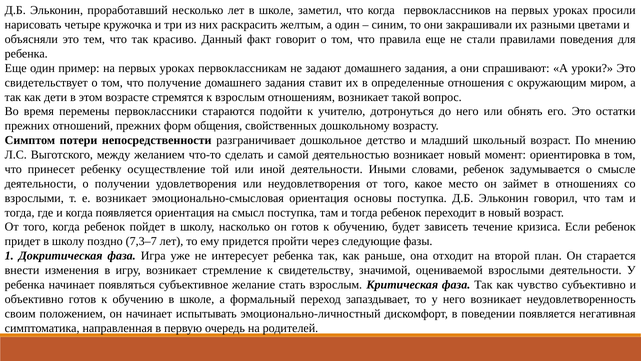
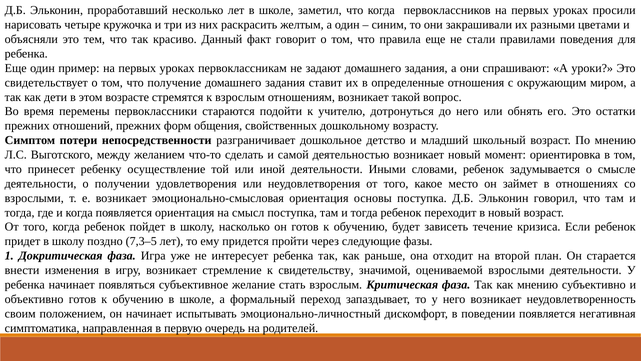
7,3–7: 7,3–7 -> 7,3–5 (141, 241)
как чувство: чувство -> мнению (538, 284)
